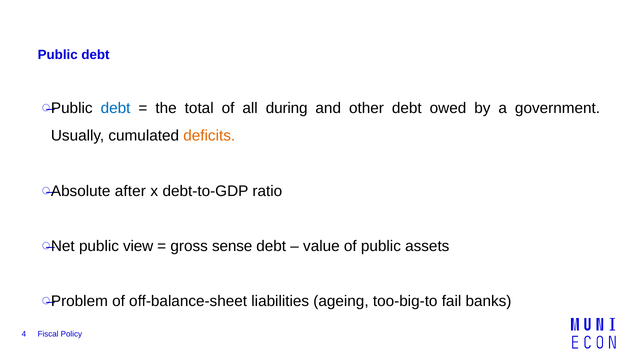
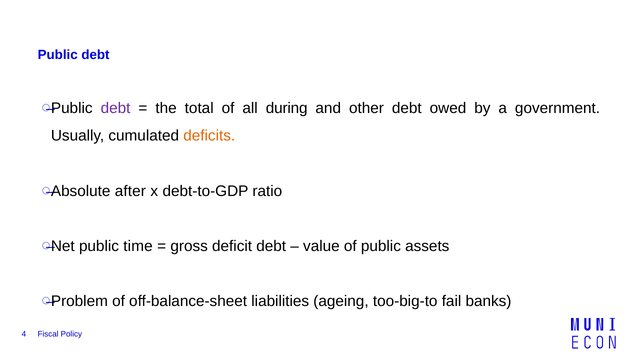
debt colour: blue -> purple (116, 108)
view: view -> time (138, 246)
sense: sense -> deficit (232, 246)
